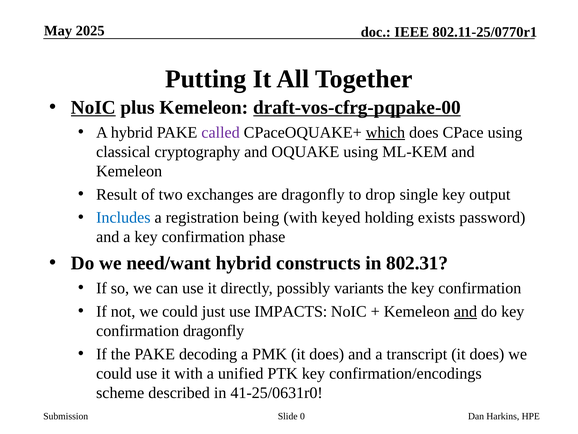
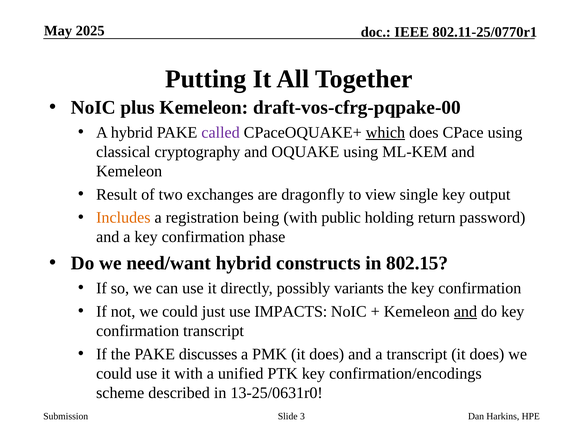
NoIC underline: present -> none (93, 107)
draft-vos-cfrg-pqpake-00 underline: present -> none (357, 107)
drop: drop -> view (381, 194)
Includes colour: blue -> orange (123, 217)
keyed: keyed -> public (341, 217)
exists: exists -> return (437, 217)
802.31: 802.31 -> 802.15 (417, 263)
confirmation dragonfly: dragonfly -> transcript (214, 330)
decoding: decoding -> discusses (208, 354)
41-25/0631r0: 41-25/0631r0 -> 13-25/0631r0 (277, 392)
0: 0 -> 3 (302, 416)
